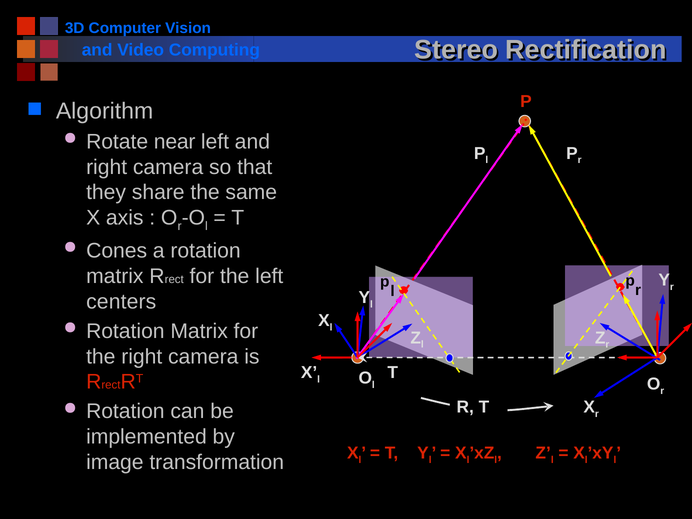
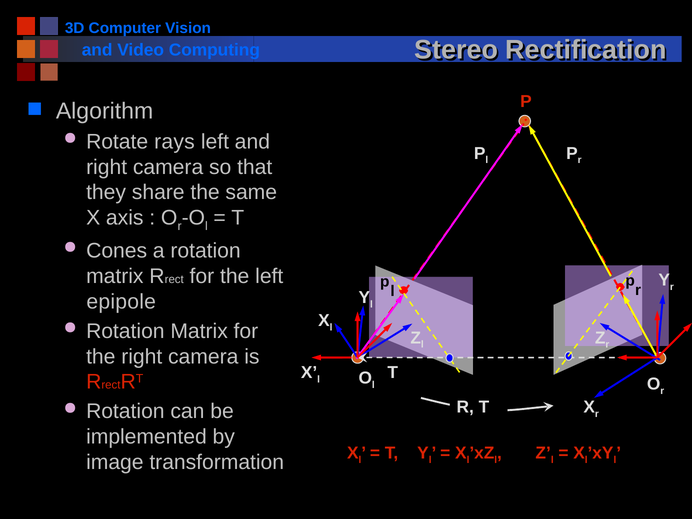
near: near -> rays (174, 142)
centers: centers -> epipole (121, 302)
